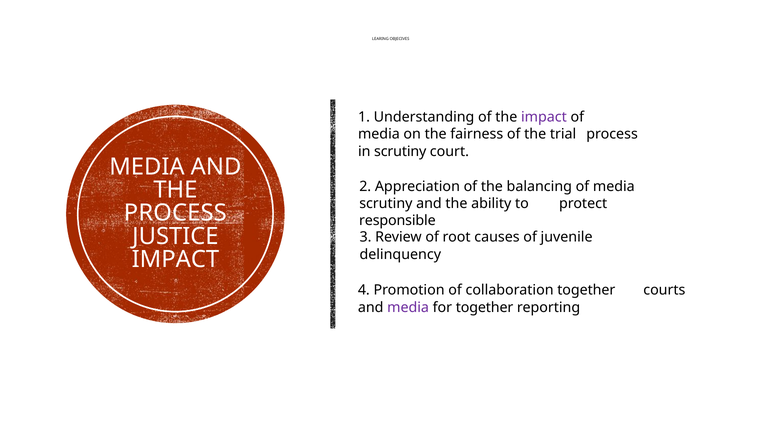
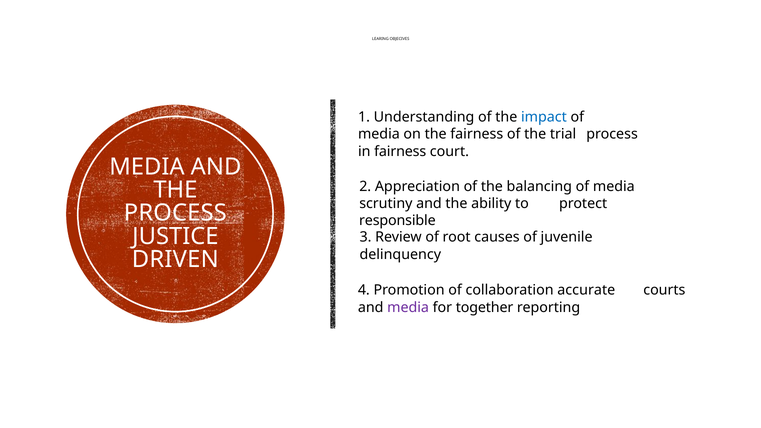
impact colour: purple -> blue (544, 117)
in scrutiny: scrutiny -> fairness (400, 151)
IMPACT: IMPACT -> DRIVEN (175, 259)
collaboration together: together -> accurate (586, 290)
